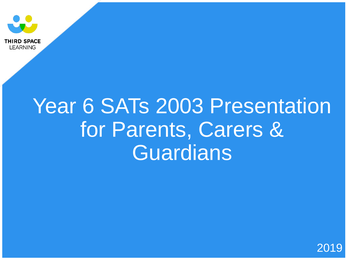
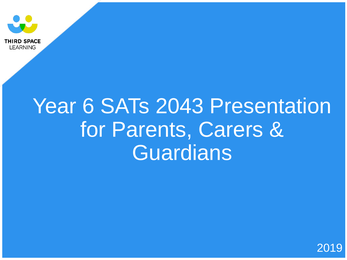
2003: 2003 -> 2043 (180, 106)
